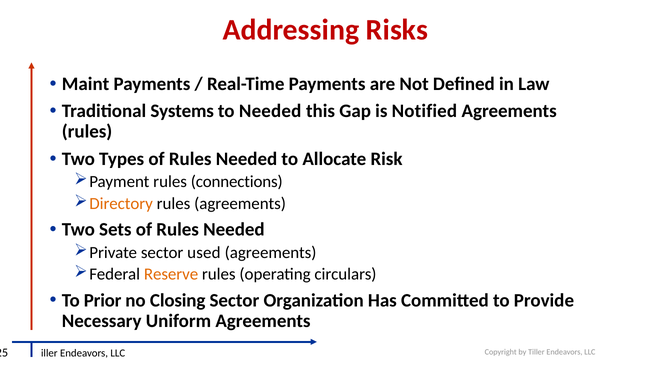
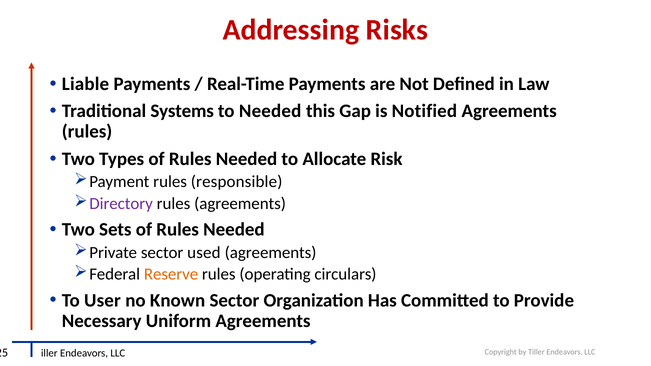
Maint: Maint -> Liable (85, 84)
connections: connections -> responsible (237, 182)
Directory colour: orange -> purple (121, 204)
Prior: Prior -> User (102, 300)
Closing: Closing -> Known (178, 300)
